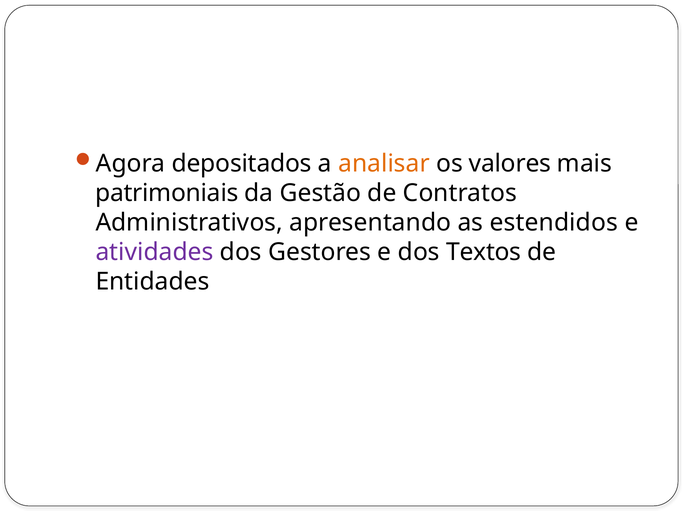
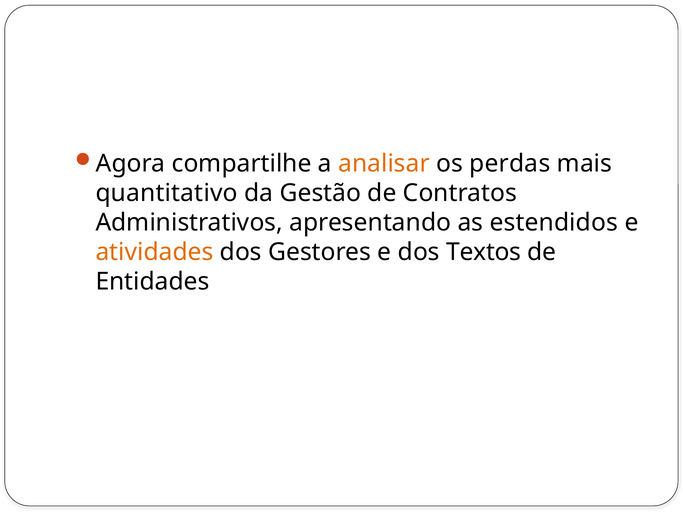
depositados: depositados -> compartilhe (242, 163)
valores: valores -> perdas (510, 163)
patrimoniais: patrimoniais -> quantitativo (167, 193)
atividades colour: purple -> orange (154, 252)
